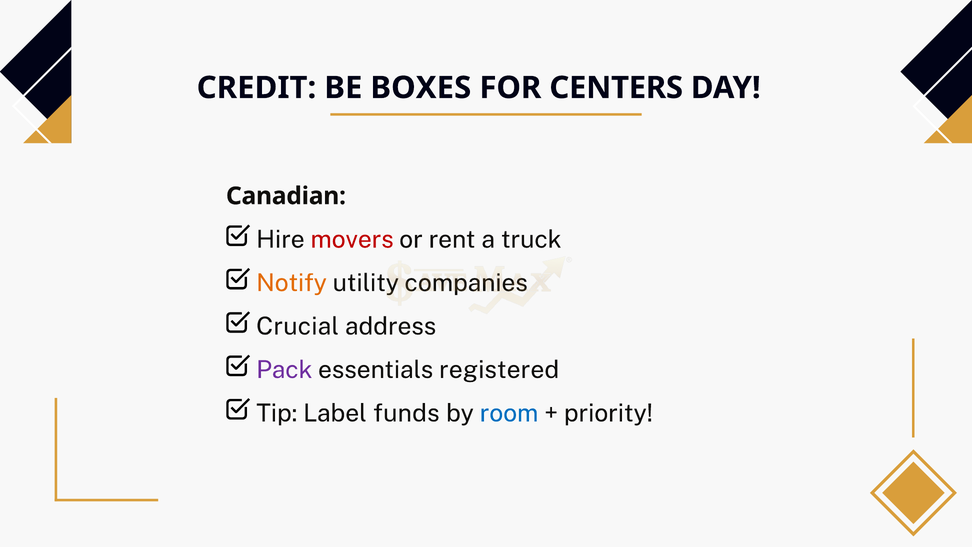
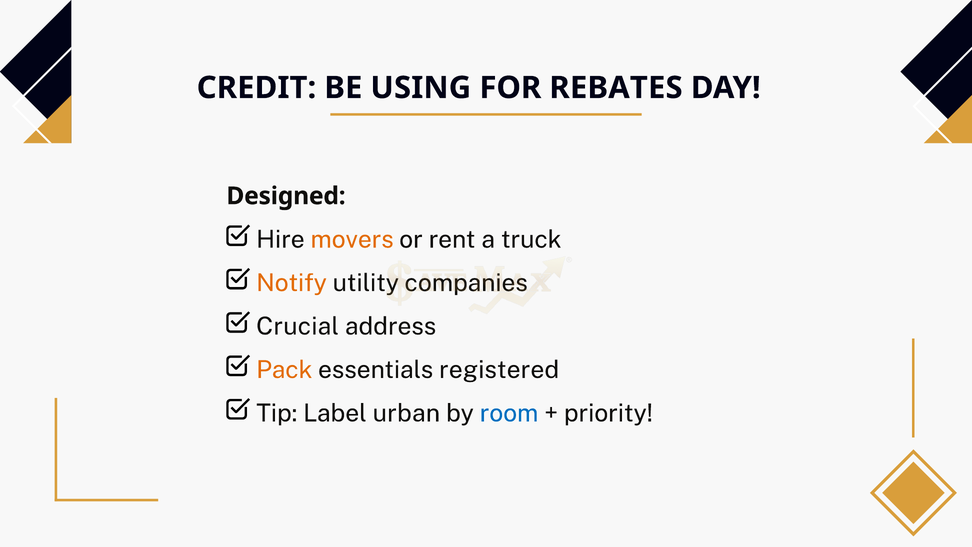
BOXES: BOXES -> USING (421, 88)
CENTERS: CENTERS -> REBATES (616, 88)
Canadian: Canadian -> Designed (286, 196)
movers colour: red -> orange (352, 239)
Pack colour: purple -> orange (284, 370)
funds: funds -> urban (406, 413)
